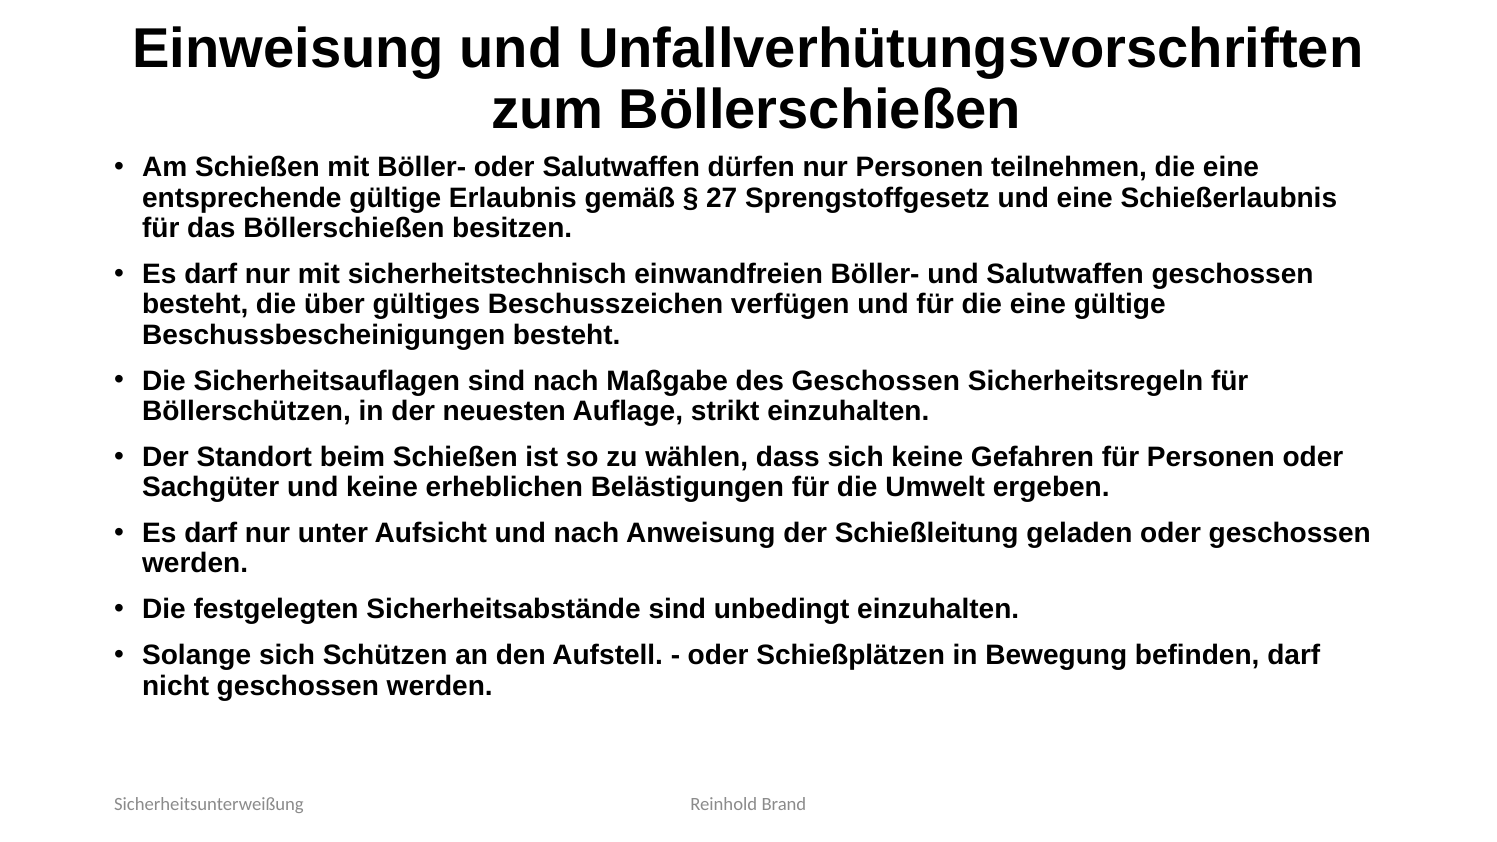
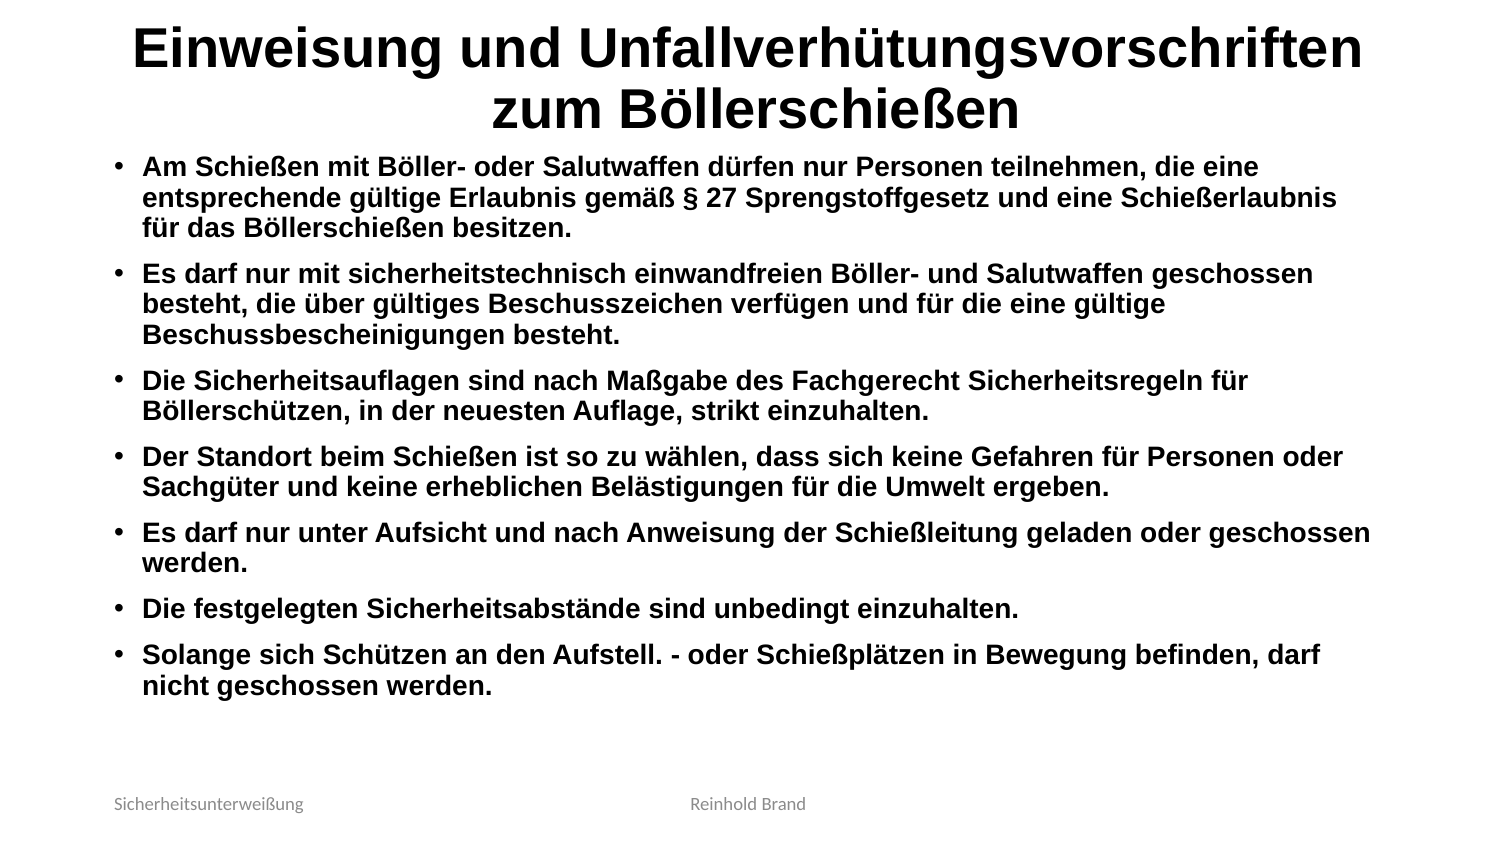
des Geschossen: Geschossen -> Fachgerecht (876, 381)
